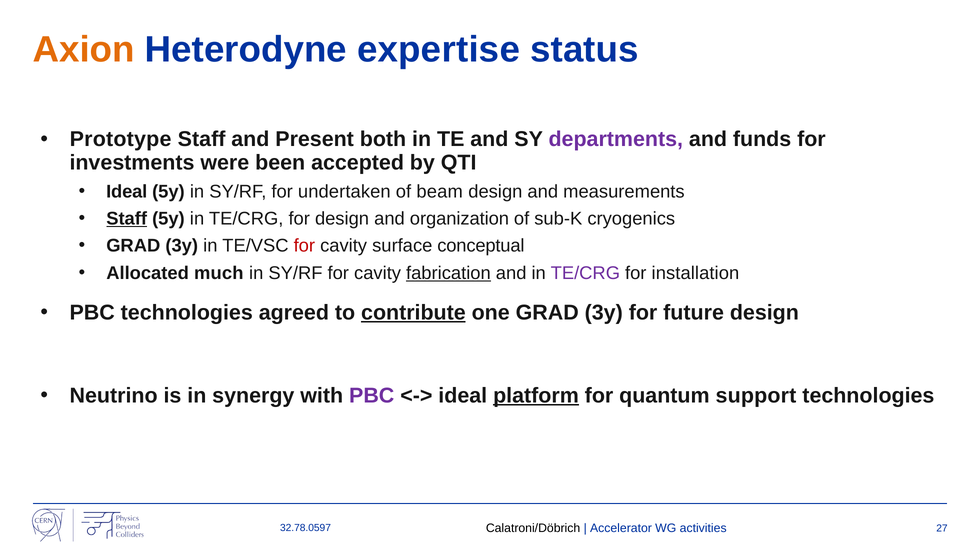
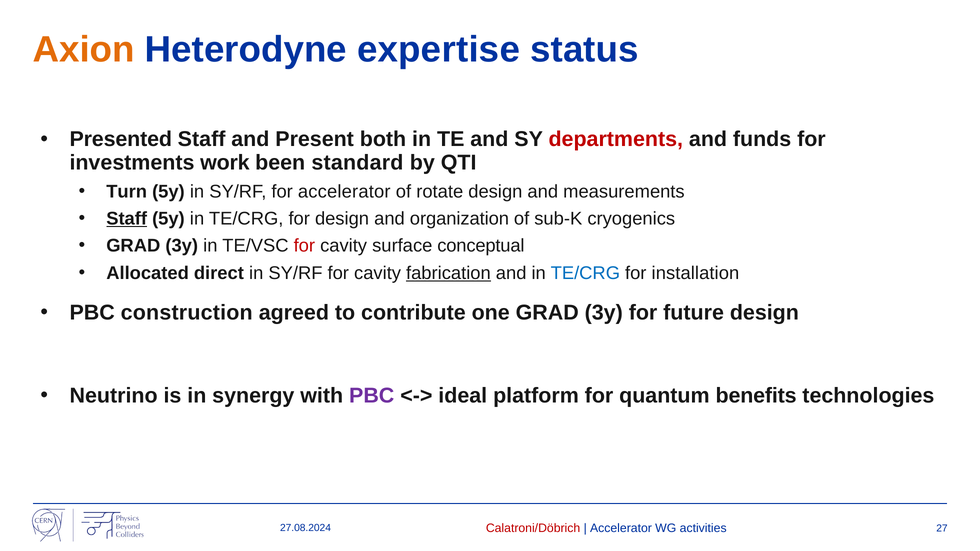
Prototype: Prototype -> Presented (121, 139)
departments colour: purple -> red (616, 139)
were: were -> work (225, 163)
accepted: accepted -> standard (357, 163)
Ideal: Ideal -> Turn (127, 192)
for undertaken: undertaken -> accelerator (344, 192)
beam: beam -> rotate (440, 192)
much: much -> direct (219, 273)
TE/CRG colour: purple -> blue (585, 273)
PBC technologies: technologies -> construction (187, 313)
contribute underline: present -> none (413, 313)
platform underline: present -> none (536, 396)
support: support -> benefits (756, 396)
Calatroni/Döbrich colour: black -> red (533, 529)
32.78.0597: 32.78.0597 -> 27.08.2024 (305, 528)
